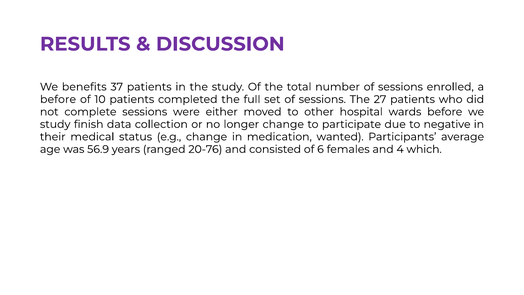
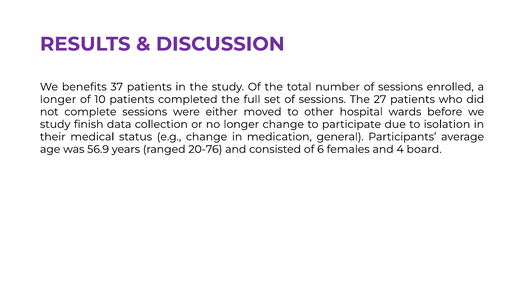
before: before -> longer (58, 99)
negative: negative -> isolation (447, 124)
wanted: wanted -> general (340, 137)
which: which -> board (424, 149)
